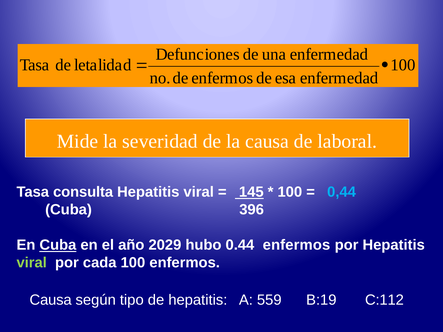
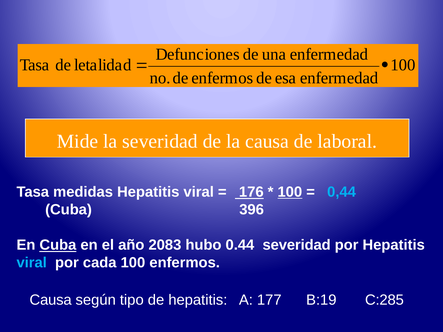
consulta: consulta -> medidas (83, 192)
145: 145 -> 176 (251, 192)
100 underline: none -> present (290, 192)
2029: 2029 -> 2083 (165, 245)
0.44 enfermos: enfermos -> severidad (297, 245)
viral colour: light green -> light blue (32, 263)
559: 559 -> 177 (269, 300)
C:112: C:112 -> C:285 (384, 300)
